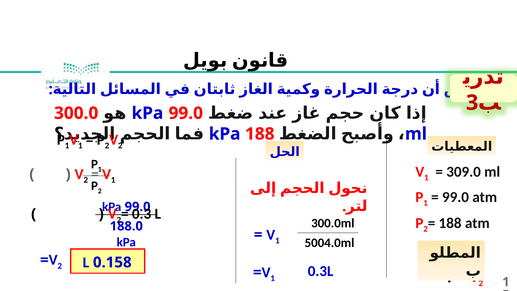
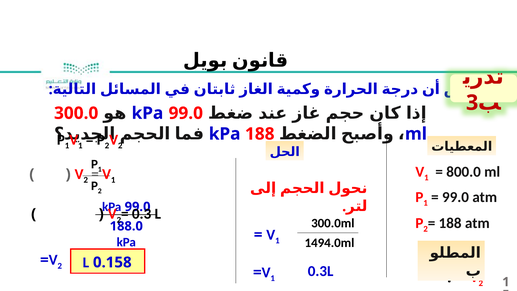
309.0: 309.0 -> 800.0 (464, 172)
5004.0ml: 5004.0ml -> 1494.0ml (330, 243)
